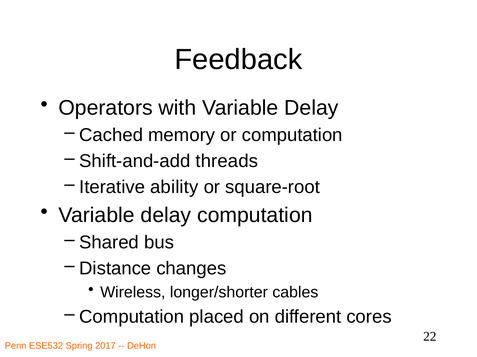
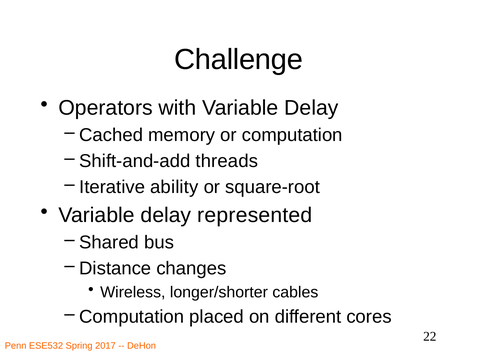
Feedback: Feedback -> Challenge (239, 60)
delay computation: computation -> represented (255, 216)
